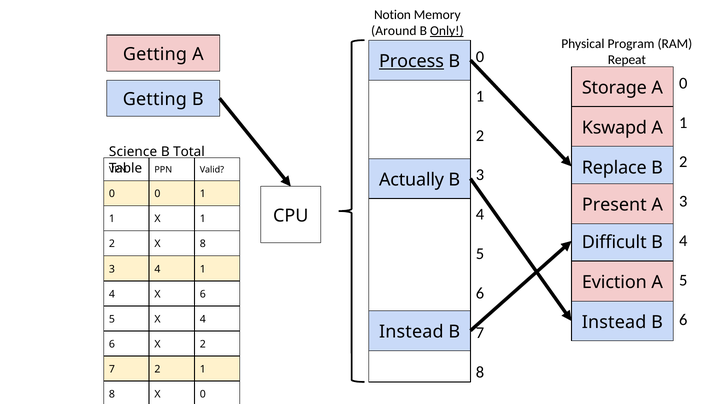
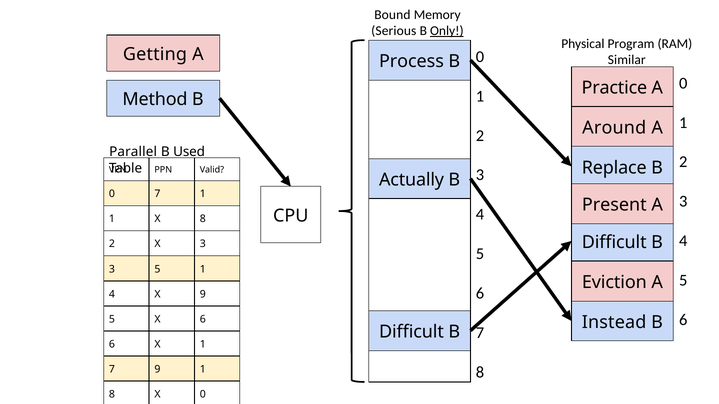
Notion: Notion -> Bound (392, 15)
Around: Around -> Serious (394, 31)
Repeat: Repeat -> Similar (627, 60)
Process underline: present -> none (411, 61)
Storage: Storage -> Practice (614, 88)
Getting: Getting -> Method (155, 100)
Kswapd: Kswapd -> Around (614, 128)
Science: Science -> Parallel (133, 152)
Total: Total -> Used (189, 152)
0 0: 0 -> 7 (157, 194)
X 1: 1 -> 8 (203, 219)
X 8: 8 -> 3 (203, 244)
4: 4 -> 5 (157, 269)
X 6: 6 -> 9 (203, 294)
X 4: 4 -> 6 (203, 319)
Instead: Instead -> Difficult (411, 332)
X 2: 2 -> 1 (203, 345)
7 2: 2 -> 9 (157, 370)
